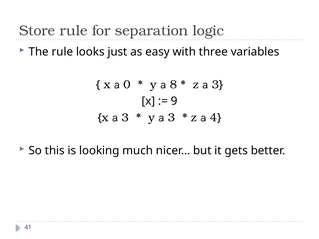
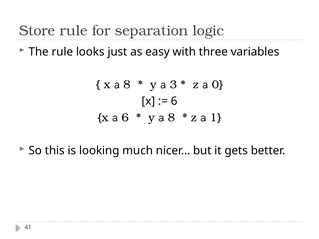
0: 0 -> 8 (127, 85)
8: 8 -> 3 (173, 85)
3: 3 -> 0 (215, 85)
9: 9 -> 6 (174, 101)
3: 3 -> 6 (125, 118)
3: 3 -> 8 (171, 118)
4: 4 -> 1 (213, 118)
